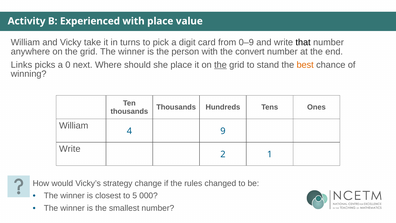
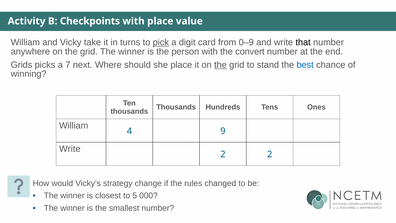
Experienced: Experienced -> Checkpoints (90, 21)
pick underline: none -> present (161, 42)
Links: Links -> Grids (22, 65)
0: 0 -> 7 (68, 65)
best colour: orange -> blue (305, 65)
2 1: 1 -> 2 (270, 154)
